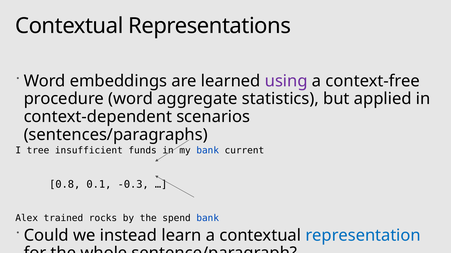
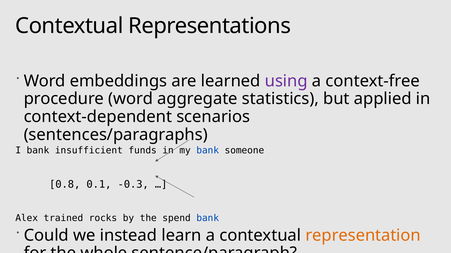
I tree: tree -> bank (38, 151)
current: current -> someone (244, 151)
representation colour: blue -> orange (363, 236)
